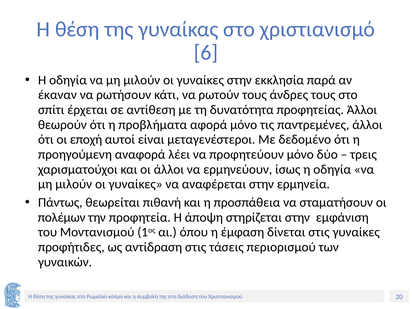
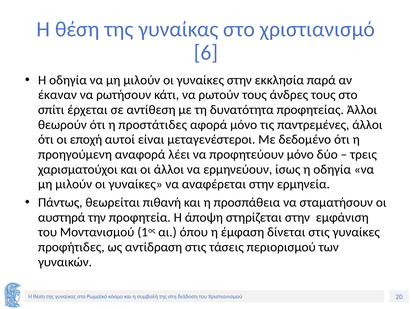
προβλήματα: προβλήματα -> προστάτιδες (153, 125)
πολέμων: πολέμων -> αυστηρά (62, 217)
